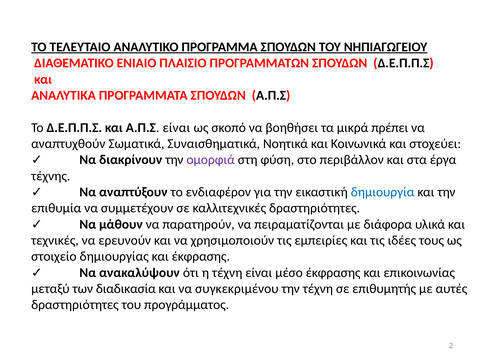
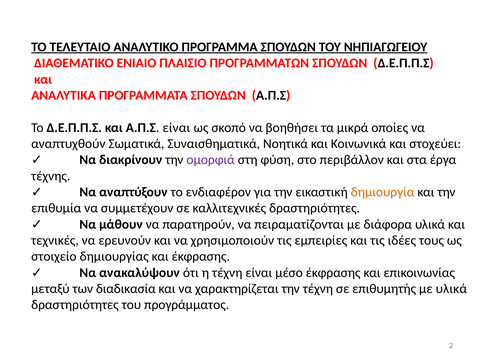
πρέπει: πρέπει -> οποίες (390, 127)
δηµιουργία colour: blue -> orange (383, 192)
συγκεκριµένου: συγκεκριµένου -> χαρακτηρίζεται (237, 288)
µε αυτές: αυτές -> υλικά (451, 288)
